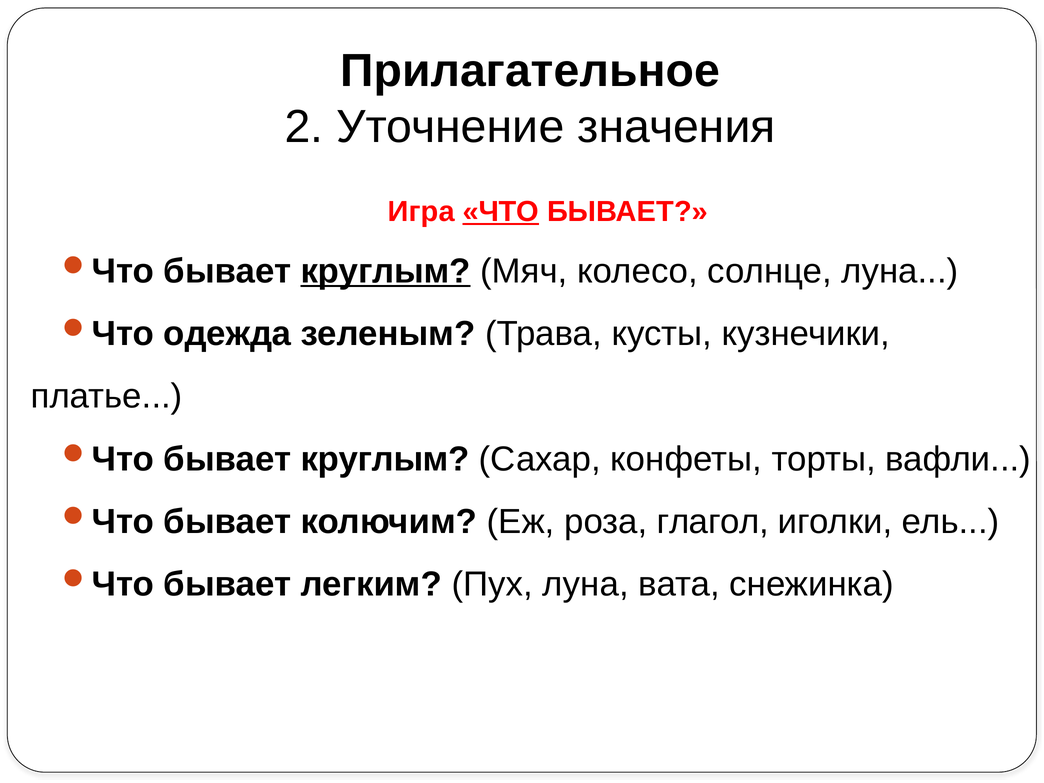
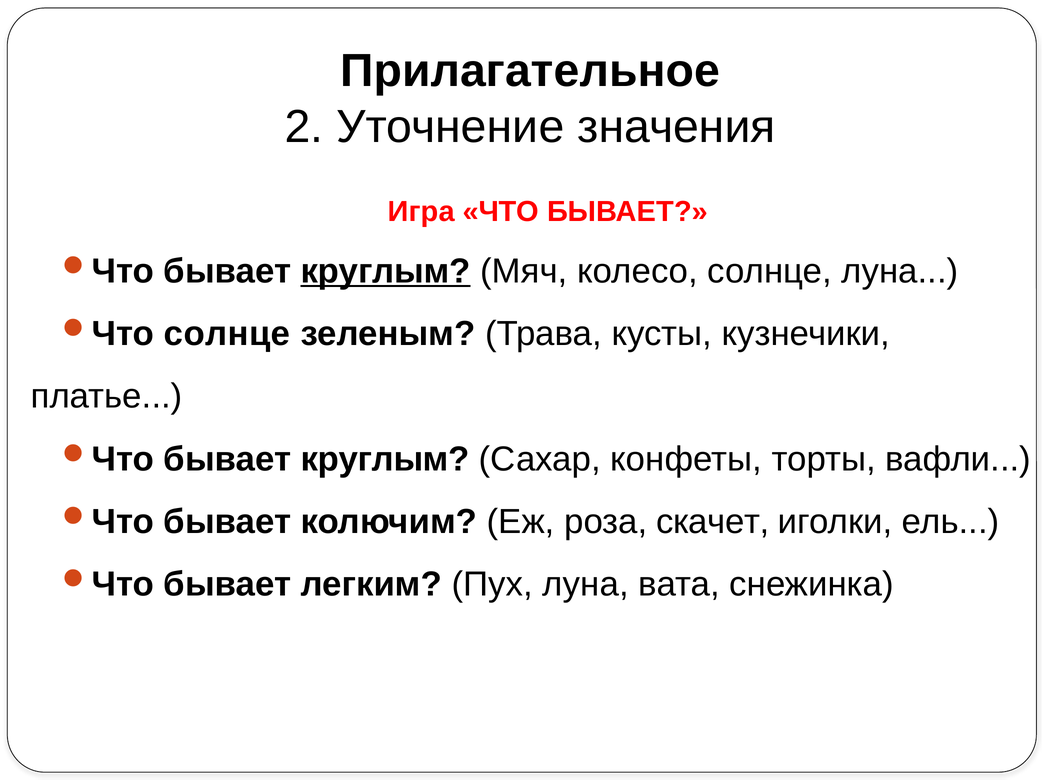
ЧТО underline: present -> none (501, 212)
одежда: одежда -> солнце (227, 334)
глагол: глагол -> скачет (713, 522)
